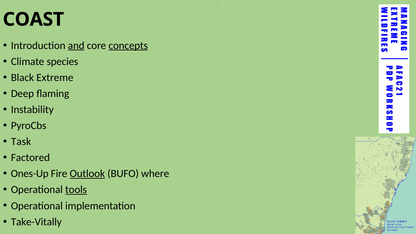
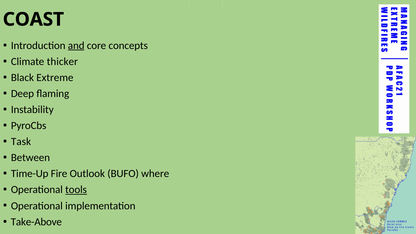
concepts underline: present -> none (128, 45)
species: species -> thicker (62, 62)
Factored: Factored -> Between (30, 158)
Ones-Up: Ones-Up -> Time-Up (30, 174)
Outlook underline: present -> none (87, 174)
Take-Vitally: Take-Vitally -> Take-Above (36, 222)
